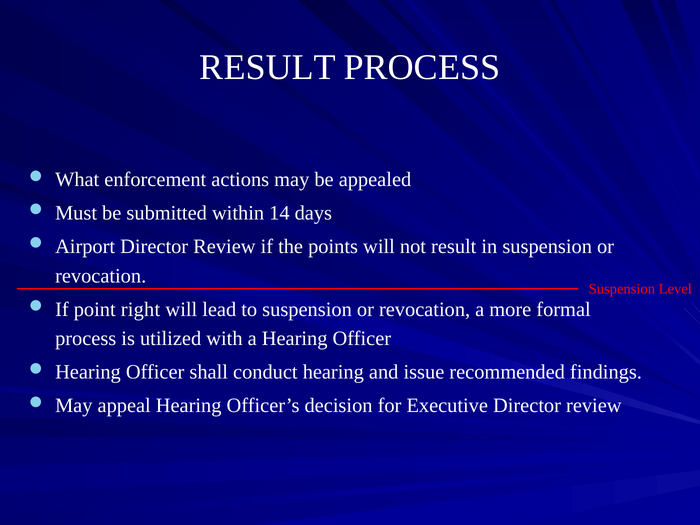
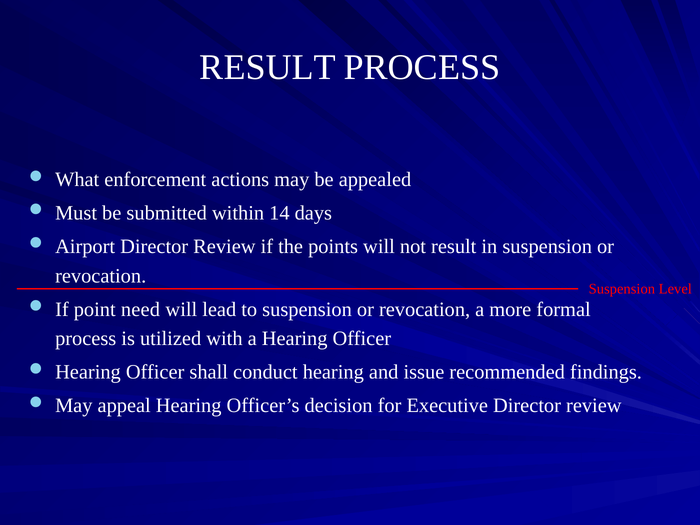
right: right -> need (140, 309)
